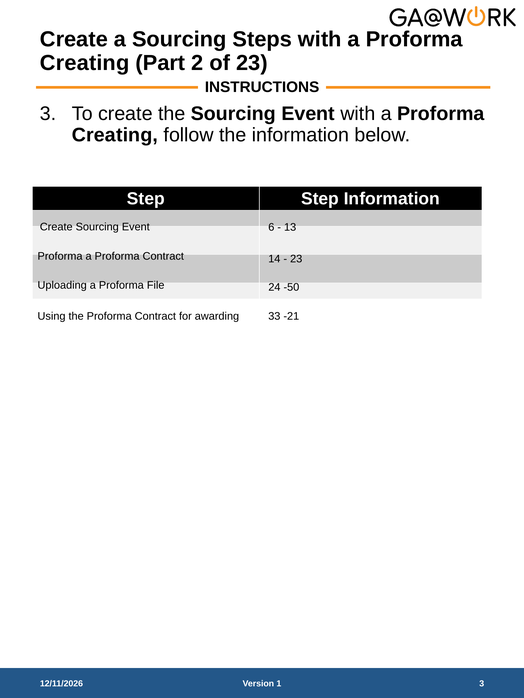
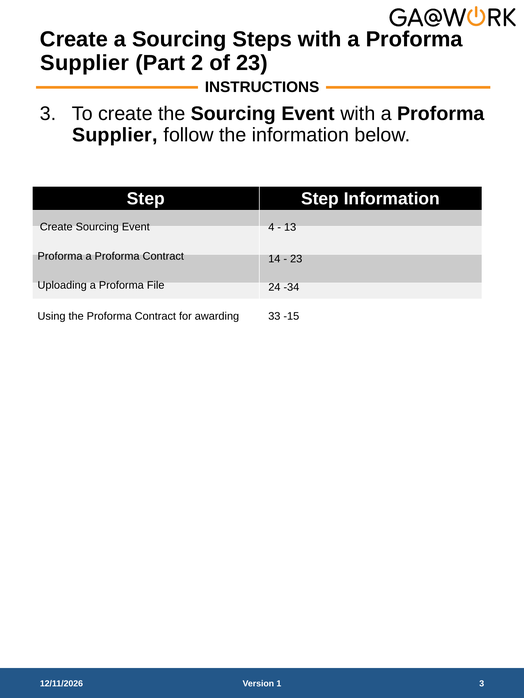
Creating: Creating -> Supplier (85, 63)
Creating: Creating -> Supplier (115, 135)
6: 6 -> 4 (271, 228)
-50: -50 -> -34 (291, 288)
-21: -21 -> -15 (291, 317)
